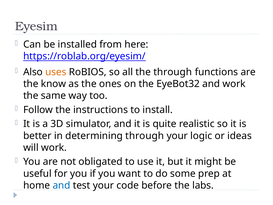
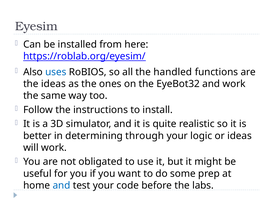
uses colour: orange -> blue (56, 72)
the through: through -> handled (173, 72)
the know: know -> ideas (53, 84)
